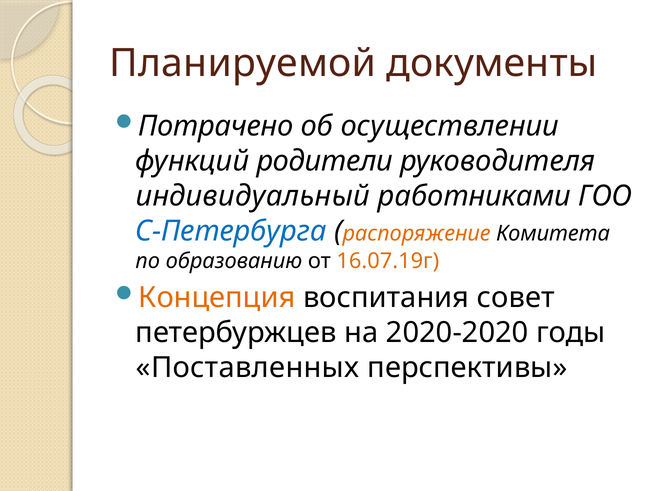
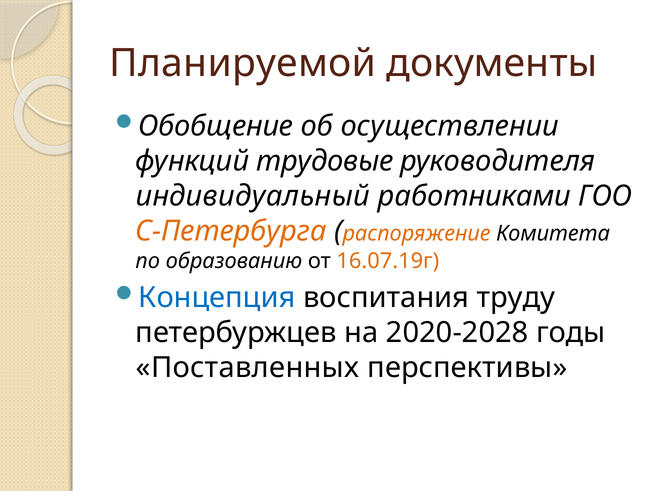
Потрачено: Потрачено -> Обобщение (216, 126)
родители: родители -> трудовые (325, 161)
С-Петербурга colour: blue -> orange (231, 231)
Концепция colour: orange -> blue (217, 298)
совет: совет -> труду (516, 298)
2020-2020: 2020-2020 -> 2020-2028 (457, 333)
